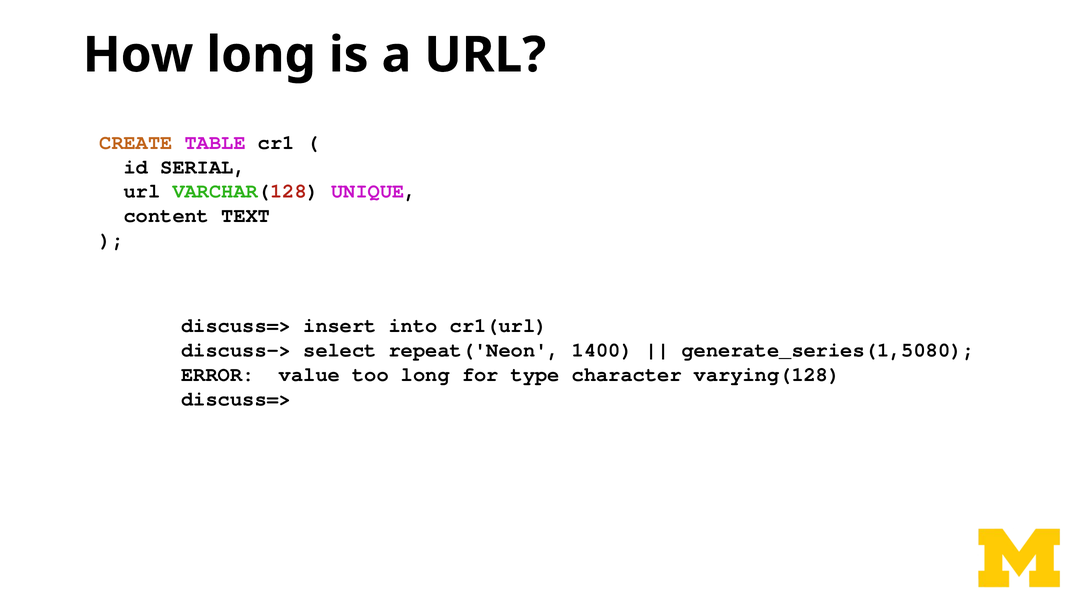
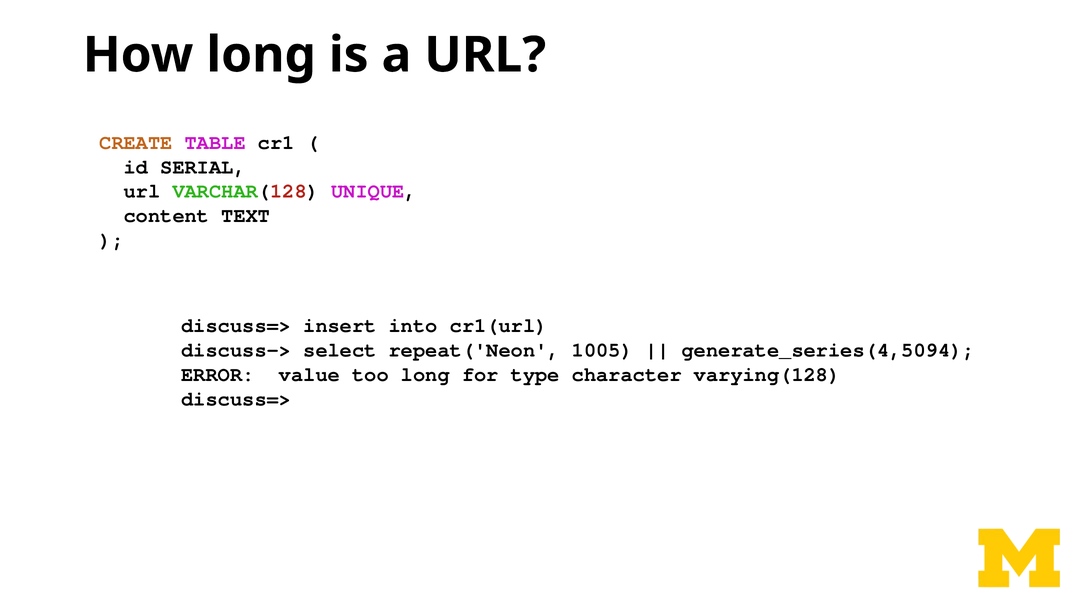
1400: 1400 -> 1005 (602, 350)
generate_series(1,5080: generate_series(1,5080 -> generate_series(4,5094 (828, 350)
